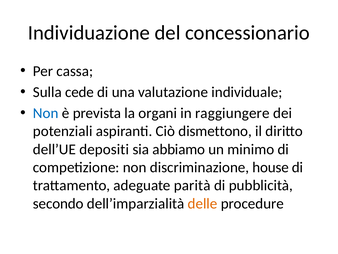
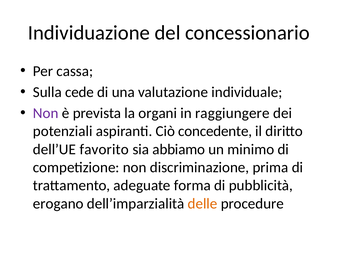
Non colour: blue -> purple (46, 113)
dismettono: dismettono -> concedente (215, 131)
depositi: depositi -> favorito (104, 149)
house: house -> prima (270, 167)
parità: parità -> forma (192, 185)
secondo: secondo -> erogano (58, 203)
